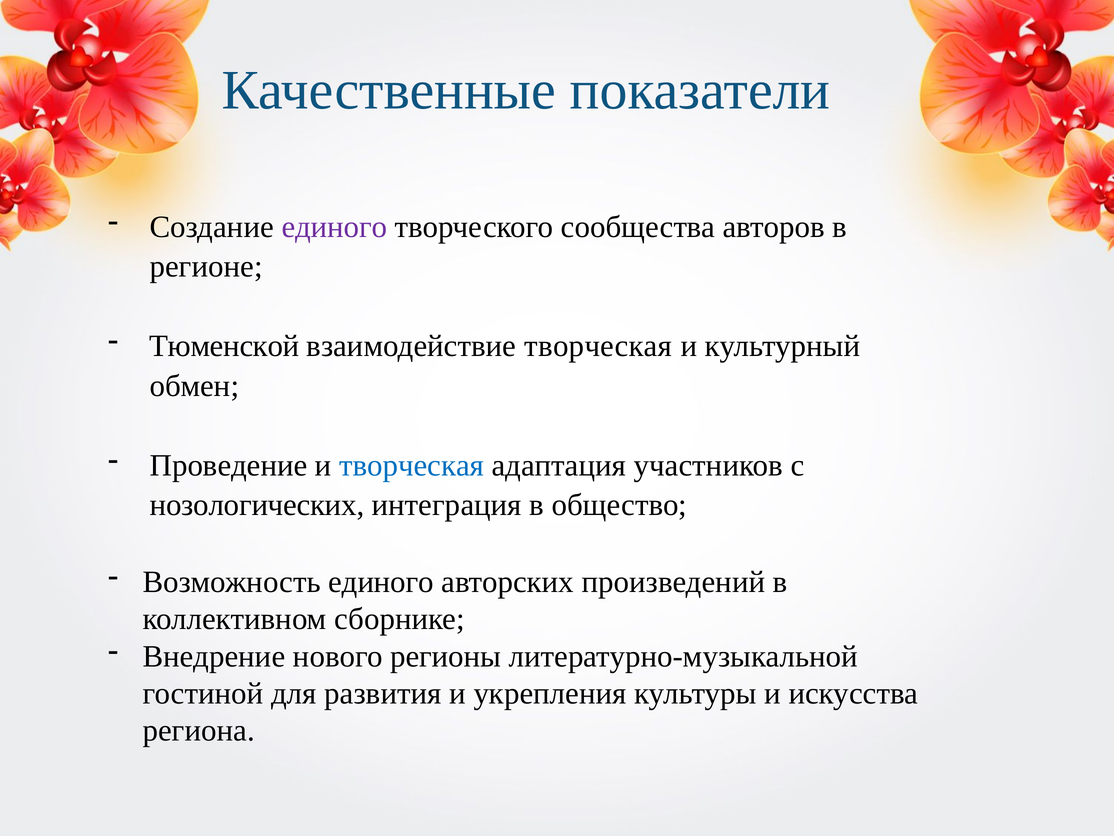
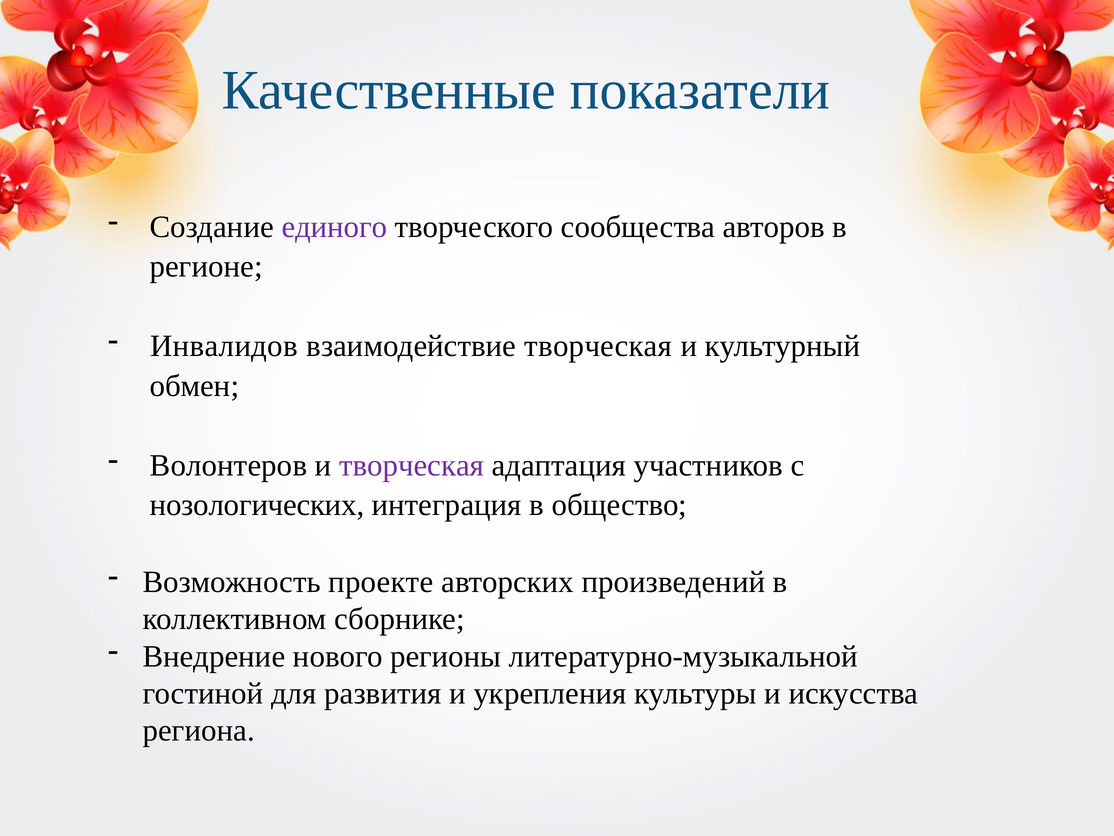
Тюменской: Тюменской -> Инвалидов (224, 346)
Проведение: Проведение -> Волонтеров (228, 465)
творческая colour: blue -> purple (412, 465)
Возможность единого: единого -> проекте (381, 582)
